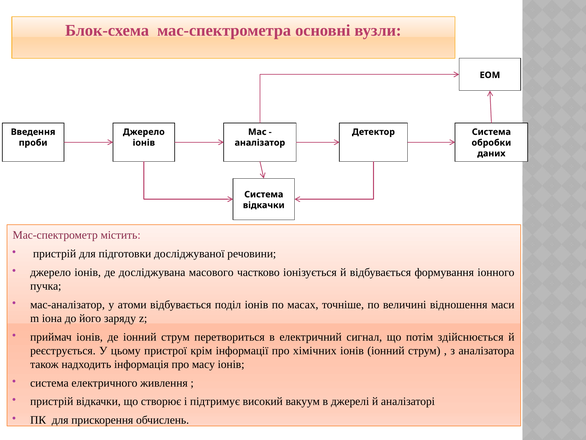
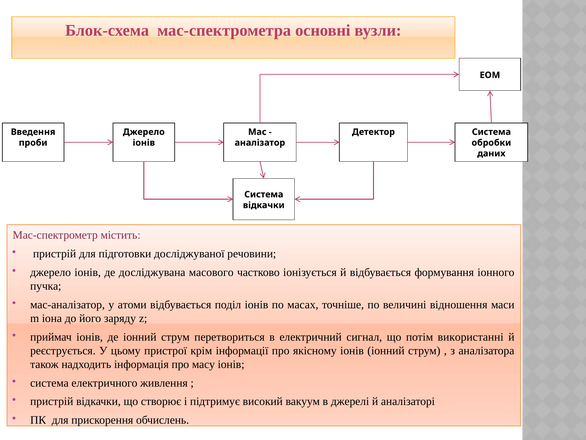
здійснюється: здійснюється -> використанні (471, 337)
хімічних: хімічних -> якісному (315, 350)
